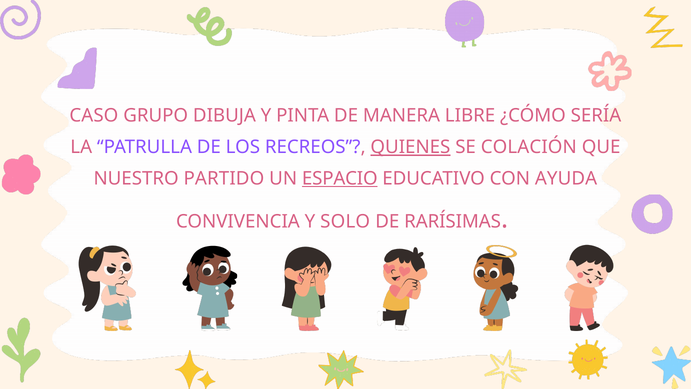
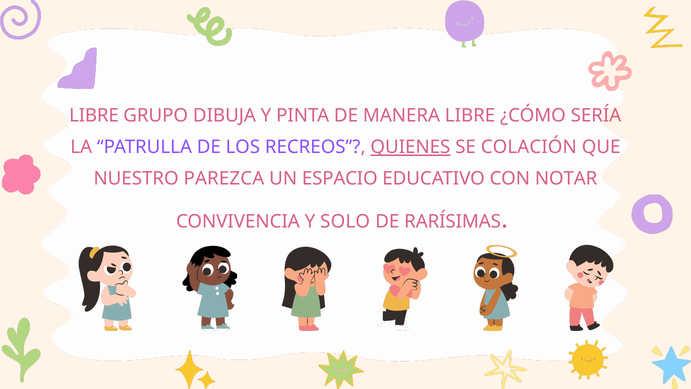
CASO: CASO -> LIBRE (94, 116)
PARTIDO: PARTIDO -> PAREZCA (224, 178)
ESPACIO underline: present -> none (340, 178)
AYUDA: AYUDA -> NOTAR (566, 178)
